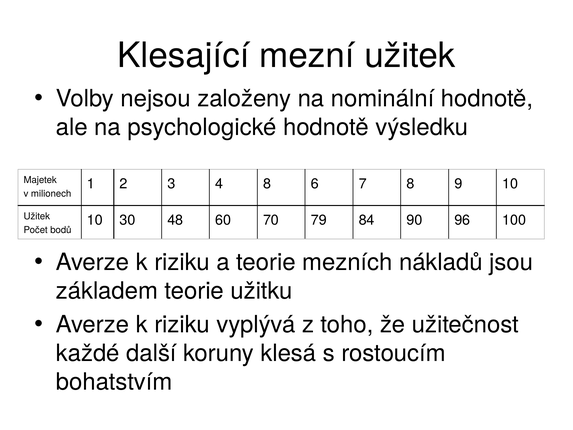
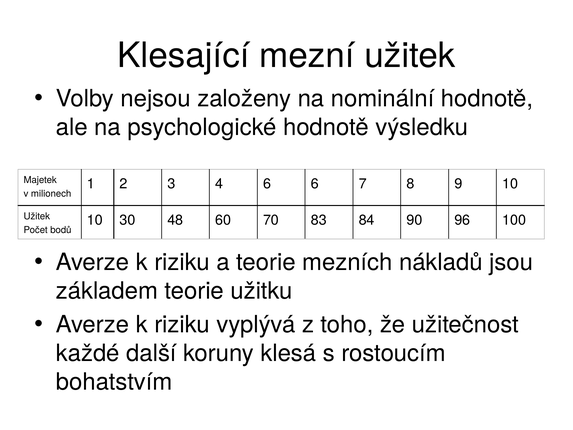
4 8: 8 -> 6 (267, 184)
79: 79 -> 83 (319, 220)
